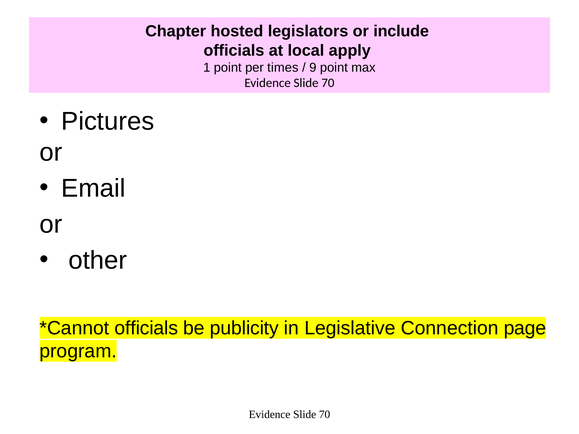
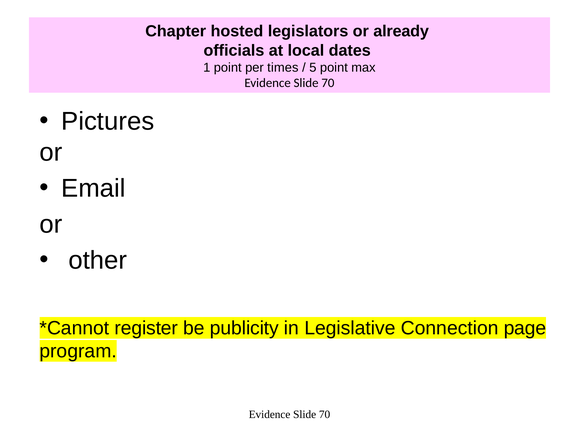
include: include -> already (401, 31)
apply: apply -> dates (350, 50)
9: 9 -> 5 (313, 68)
officials: officials -> register (146, 328)
